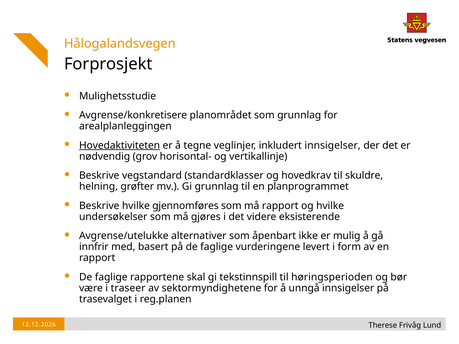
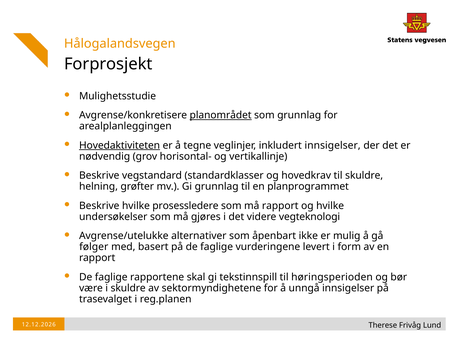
planområdet underline: none -> present (221, 115)
gjennomføres: gjennomføres -> prosessledere (185, 206)
eksisterende: eksisterende -> vegteknologi (309, 217)
innfrir: innfrir -> følger (94, 247)
i traseer: traseer -> skuldre (128, 288)
